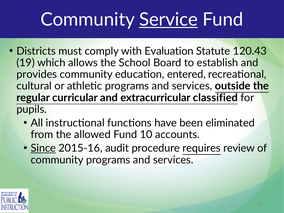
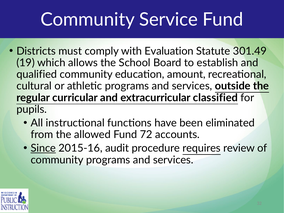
Service underline: present -> none (168, 20)
120.43: 120.43 -> 301.49 (250, 51)
provides: provides -> qualified (37, 74)
entered: entered -> amount (186, 74)
10: 10 -> 72 (146, 135)
